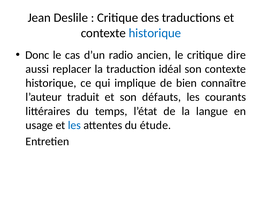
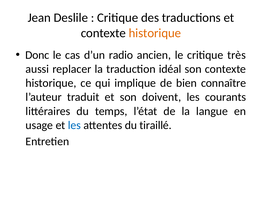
historique colour: blue -> orange (155, 33)
dire: dire -> très (237, 55)
défauts: défauts -> doivent (162, 97)
étude: étude -> tiraillé (156, 125)
